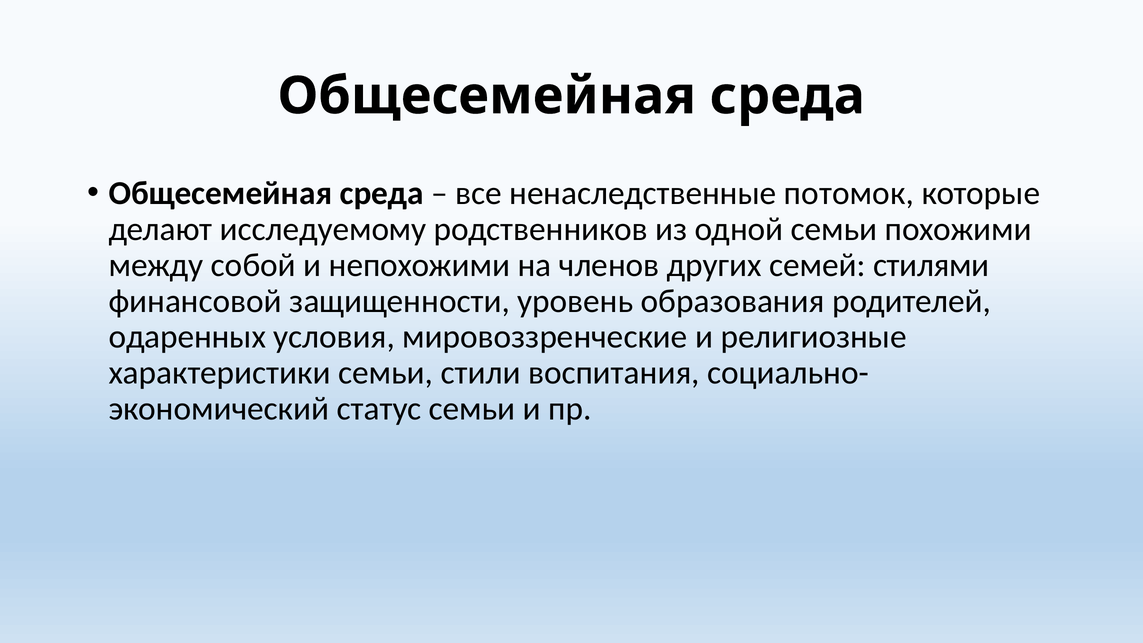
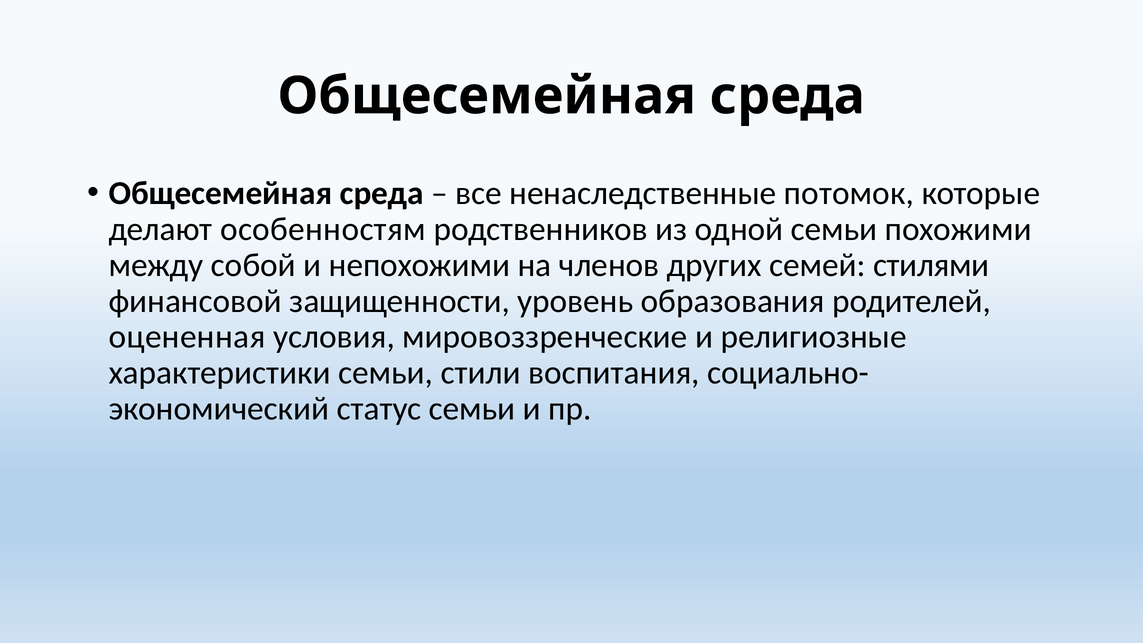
исследуемому: исследуемому -> особенностям (323, 229)
одаренных: одаренных -> оцененная (187, 337)
